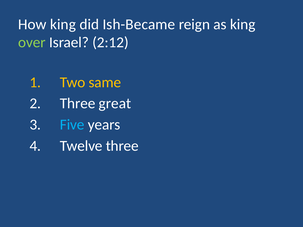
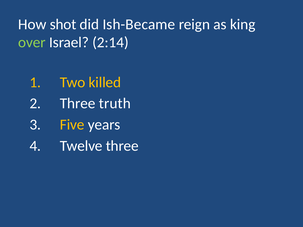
How king: king -> shot (63, 24)
2:12: 2:12 -> 2:14 (110, 42)
same: same -> killed (105, 82)
great: great -> truth (115, 104)
Five colour: light blue -> yellow (72, 125)
